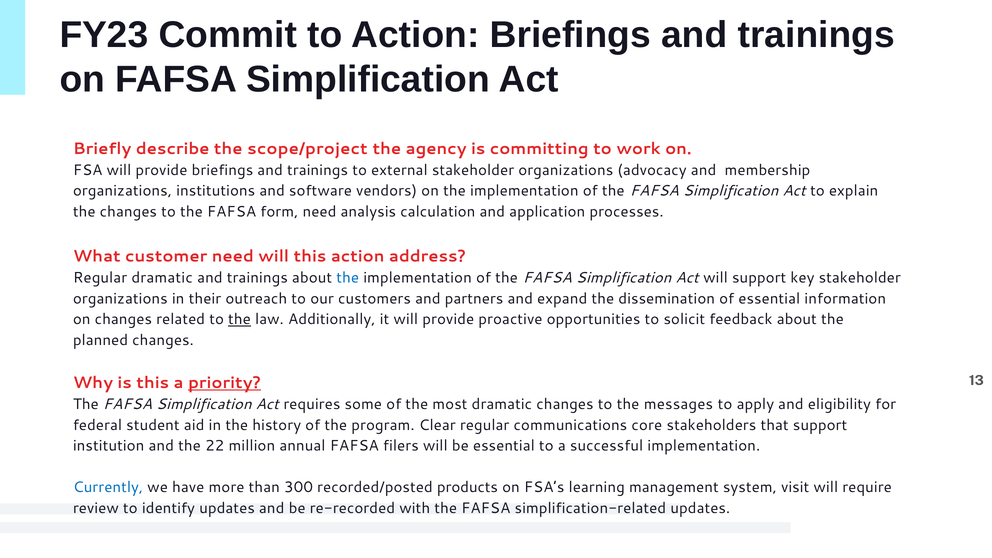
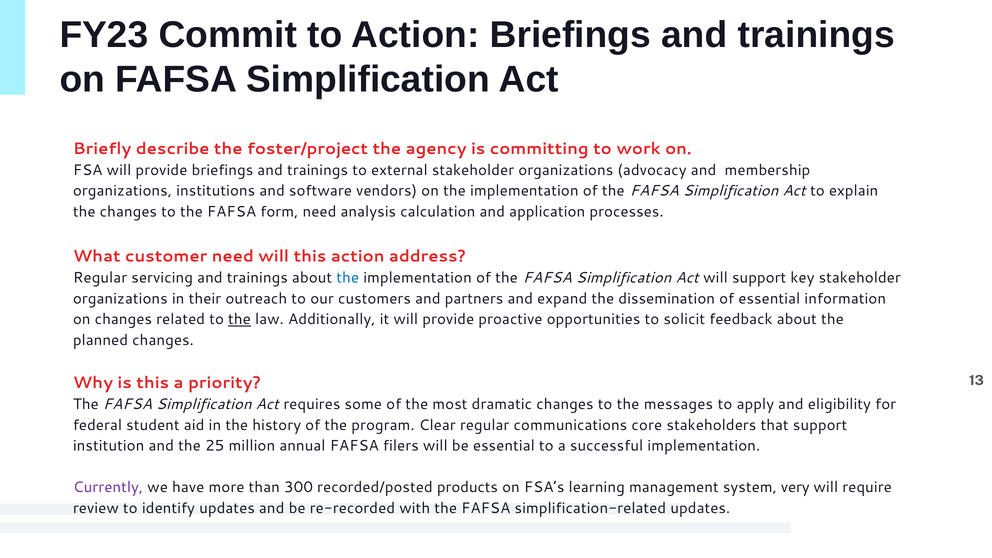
scope/project: scope/project -> foster/project (308, 149)
Regular dramatic: dramatic -> servicing (162, 278)
priority underline: present -> none (225, 383)
22: 22 -> 25 (215, 446)
Currently colour: blue -> purple (108, 487)
visit: visit -> very (795, 487)
